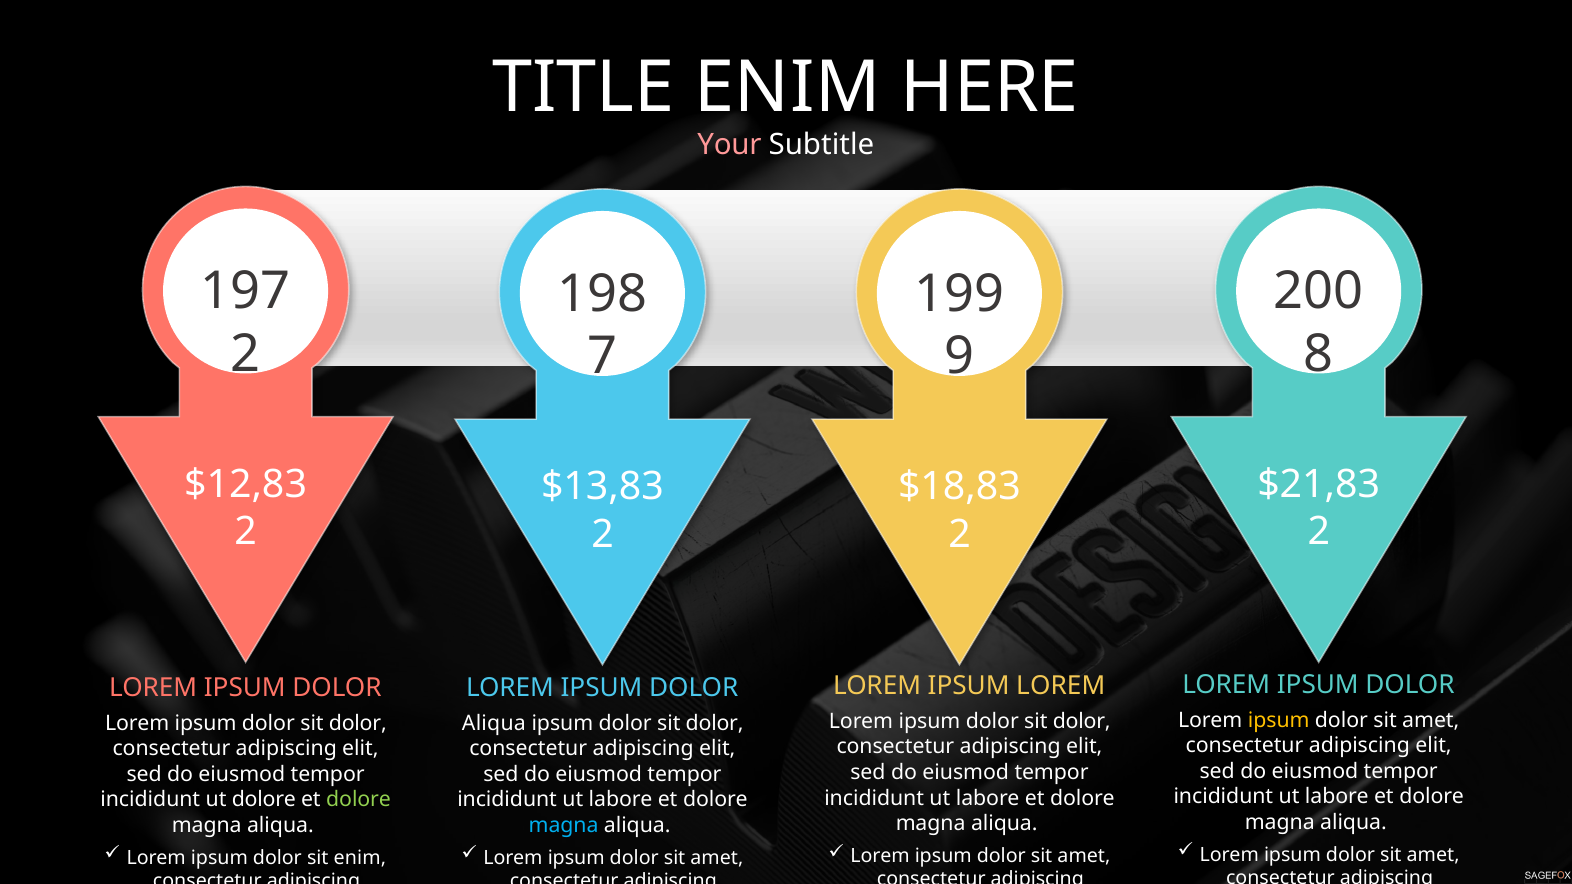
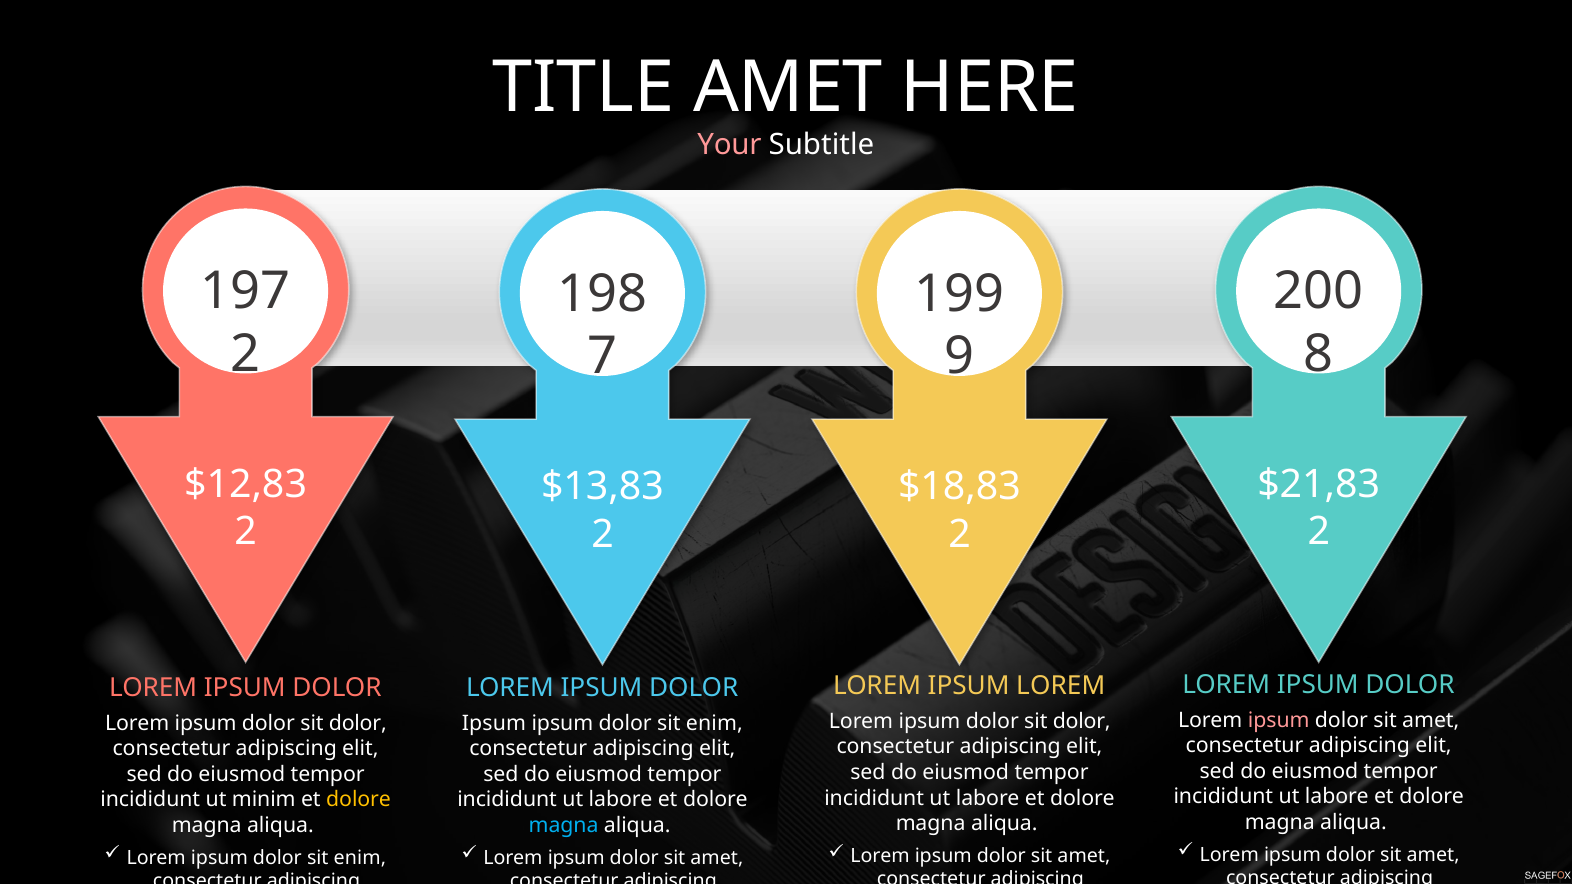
TITLE ENIM: ENIM -> AMET (788, 87)
ipsum colour: yellow -> pink (1279, 720)
Aliqua: Aliqua -> Ipsum (494, 723)
dolor: dolor -> enim (714, 723)
ut dolore: dolore -> minim (264, 800)
dolore colour: light green -> yellow (359, 800)
